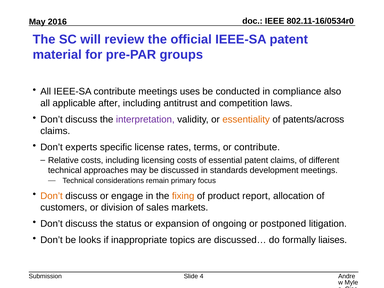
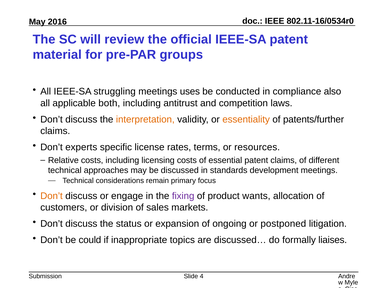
IEEE-SA contribute: contribute -> struggling (115, 92)
after: after -> both (109, 103)
interpretation colour: purple -> orange (145, 119)
patents/across: patents/across -> patents/further (314, 119)
or contribute: contribute -> resources (257, 147)
fixing colour: orange -> purple (183, 196)
report: report -> wants (256, 196)
looks: looks -> could (90, 240)
